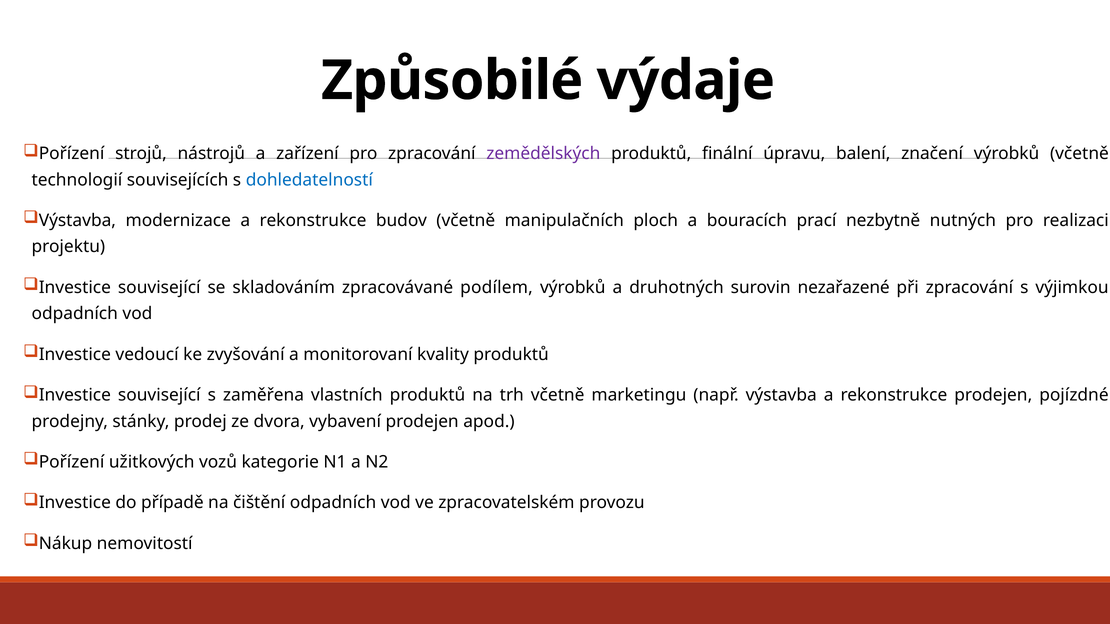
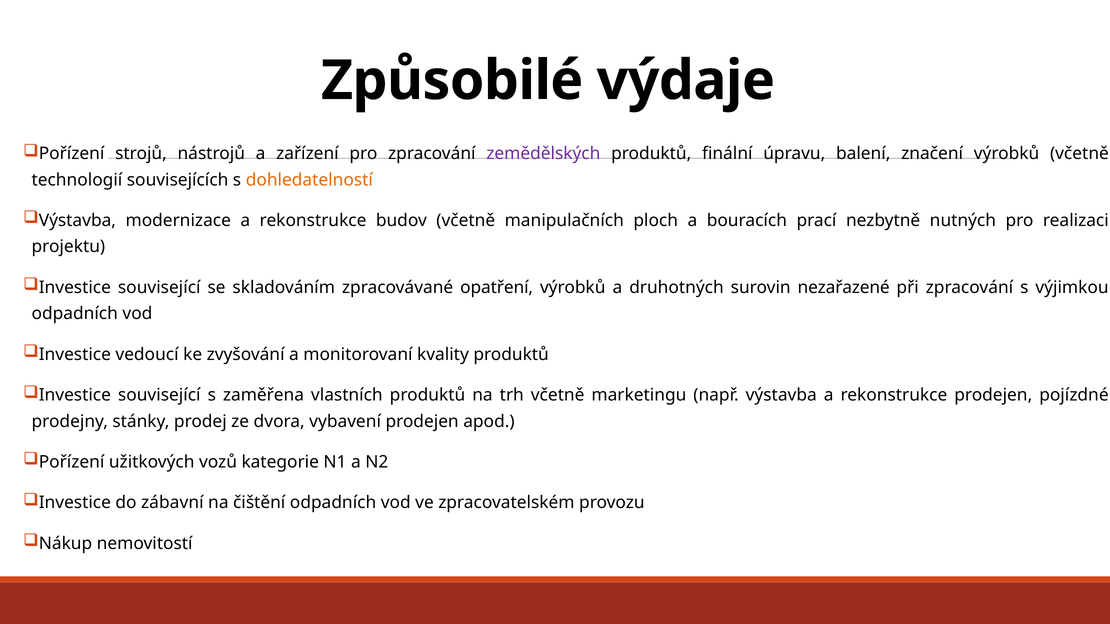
dohledatelností colour: blue -> orange (309, 180)
podílem: podílem -> opatření (497, 288)
případě: případě -> zábavní (172, 503)
